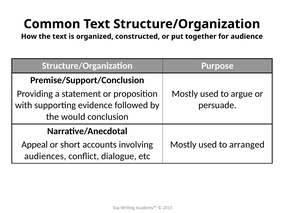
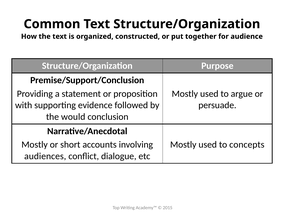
Appeal: Appeal -> Mostly (35, 145)
arranged: arranged -> concepts (247, 145)
